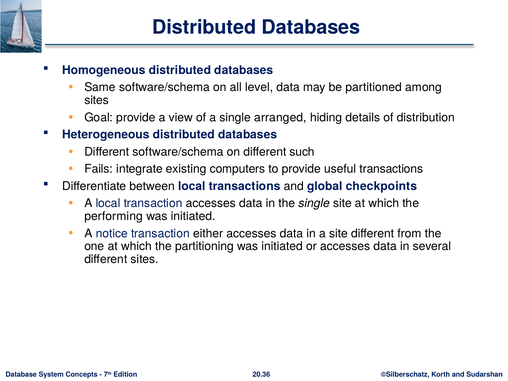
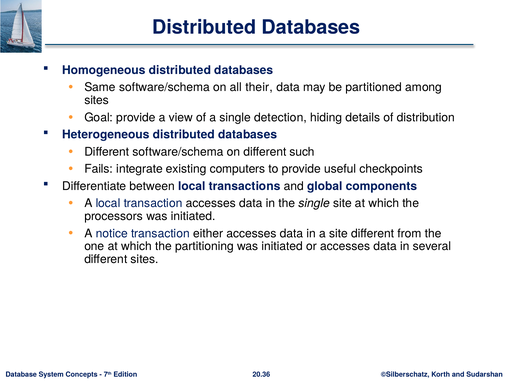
level: level -> their (259, 87)
arranged: arranged -> detection (280, 117)
useful transactions: transactions -> checkpoints (391, 169)
checkpoints: checkpoints -> components (382, 186)
performing: performing -> processors (114, 216)
